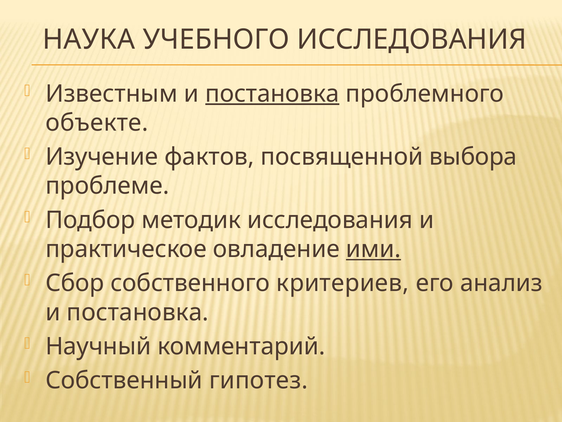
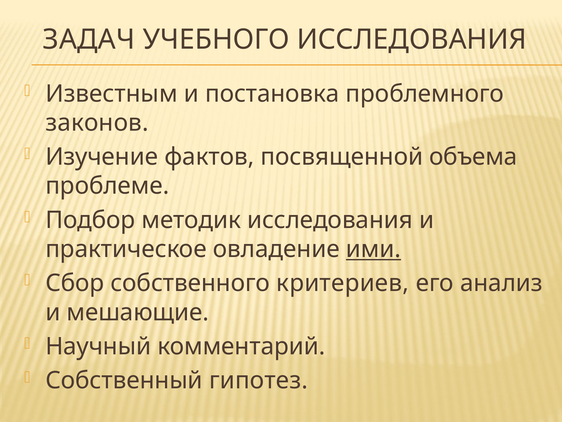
НАУКА: НАУКА -> ЗАДАЧ (89, 40)
постановка underline: present -> none (272, 94)
объекте: объекте -> законов (97, 123)
выбора: выбора -> объема (473, 157)
постановка: постановка -> мешающие (138, 312)
